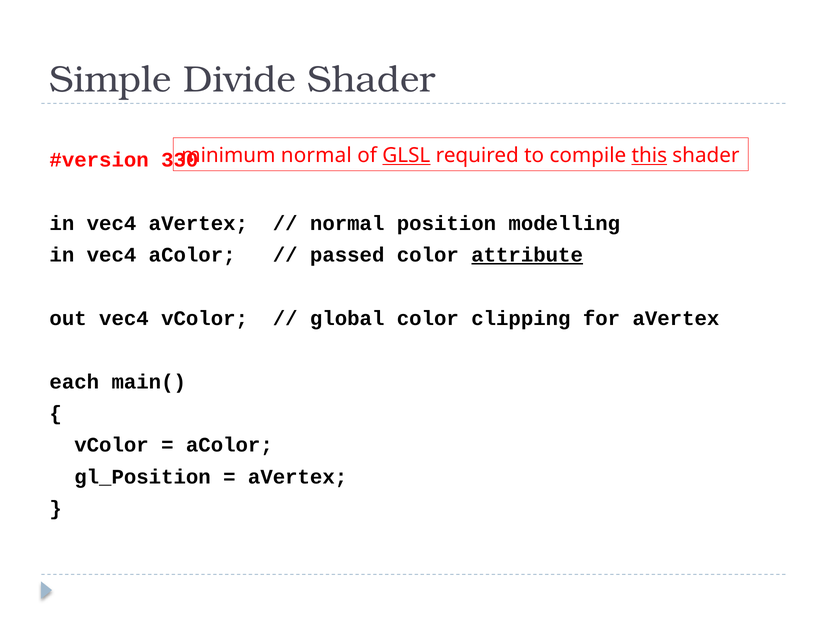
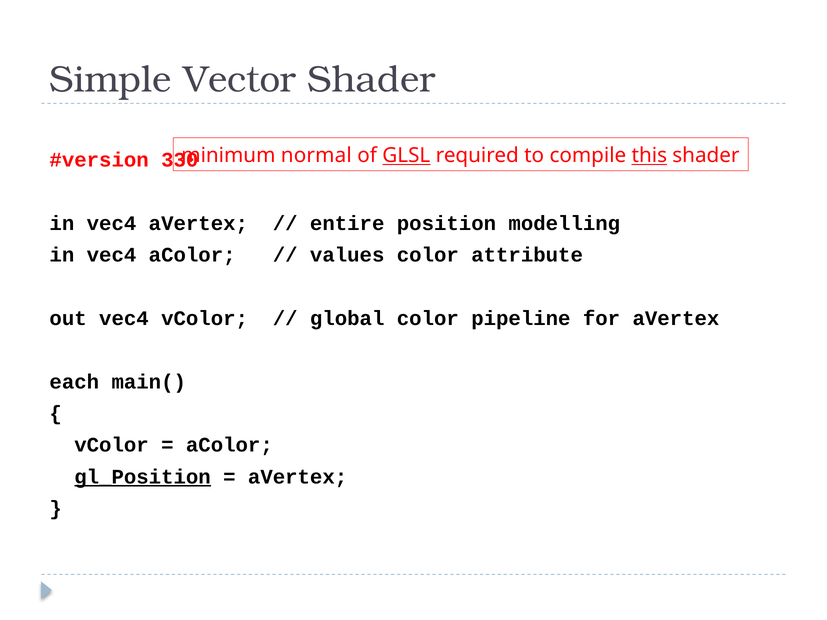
Divide: Divide -> Vector (240, 80)
normal: normal -> entire (347, 223)
passed: passed -> values (347, 255)
attribute underline: present -> none (527, 255)
clipping: clipping -> pipeline (521, 318)
gl_Position underline: none -> present (143, 477)
